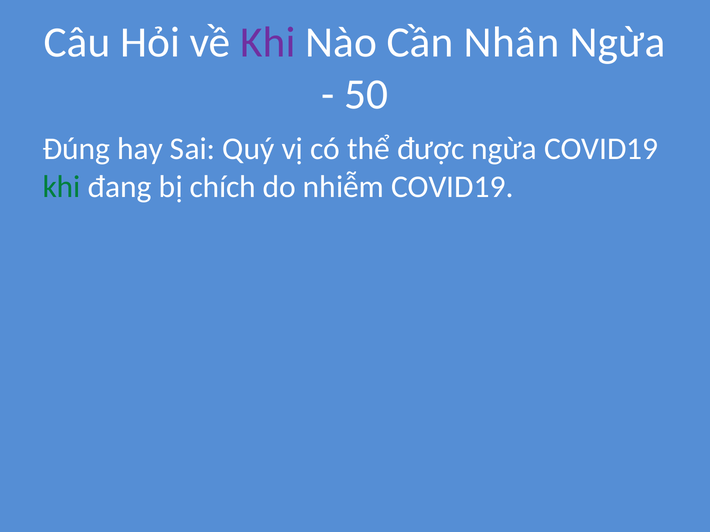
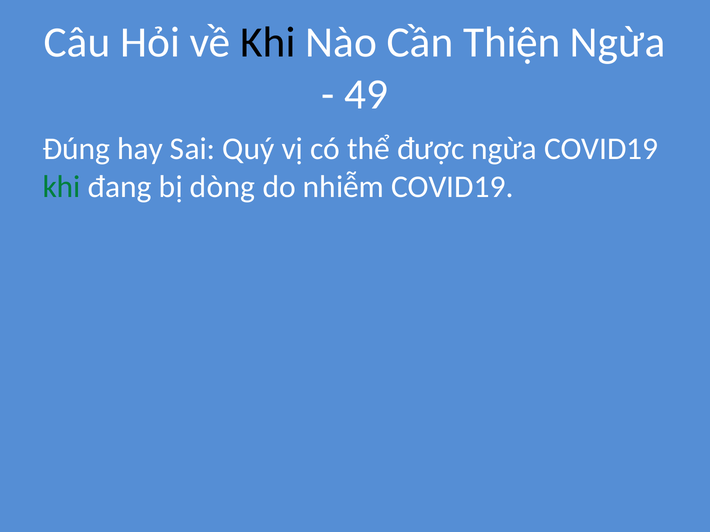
Khi colour: purple -> black (268, 43)
Nhân: Nhân -> Thiện (512, 43)
50: 50 -> 49 (366, 95)
chích: chích -> dòng (223, 187)
